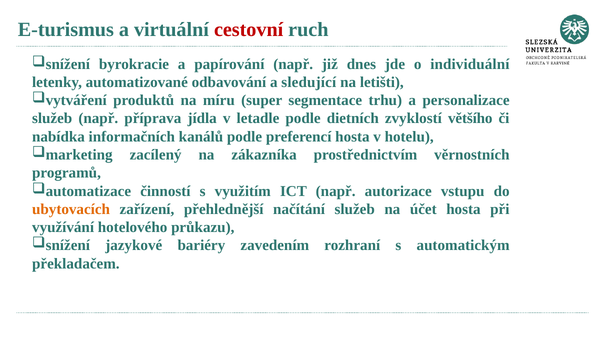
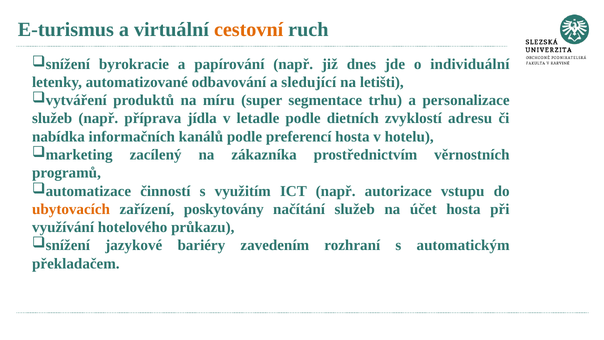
cestovní colour: red -> orange (249, 29)
většího: většího -> adresu (470, 118)
přehlednější: přehlednější -> poskytovány (224, 209)
